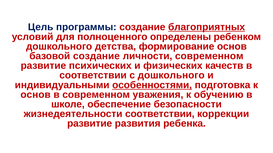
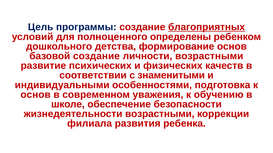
личности современном: современном -> возрастными (209, 56)
с дошкольного: дошкольного -> знаменитыми (171, 76)
особенностями underline: present -> none (152, 85)
жизнедеятельности соответствии: соответствии -> возрастными (160, 114)
развитие: развитие -> филиала (90, 124)
